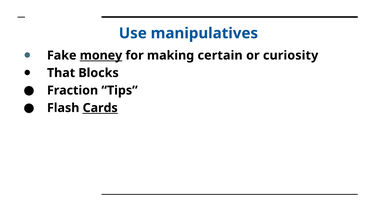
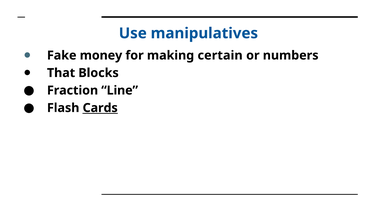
money underline: present -> none (101, 55)
curiosity: curiosity -> numbers (291, 55)
Tips: Tips -> Line (120, 90)
